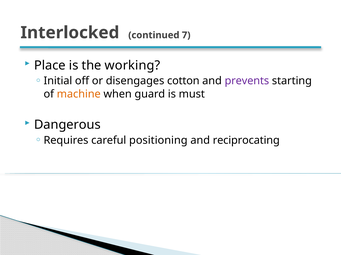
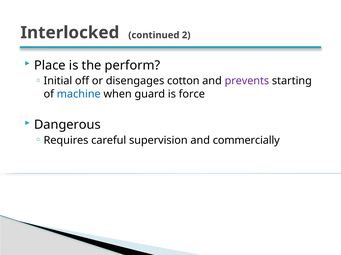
7: 7 -> 2 (186, 35)
working: working -> perform (132, 66)
machine colour: orange -> blue (79, 94)
must: must -> force (192, 94)
positioning: positioning -> supervision (158, 141)
reciprocating: reciprocating -> commercially (246, 141)
